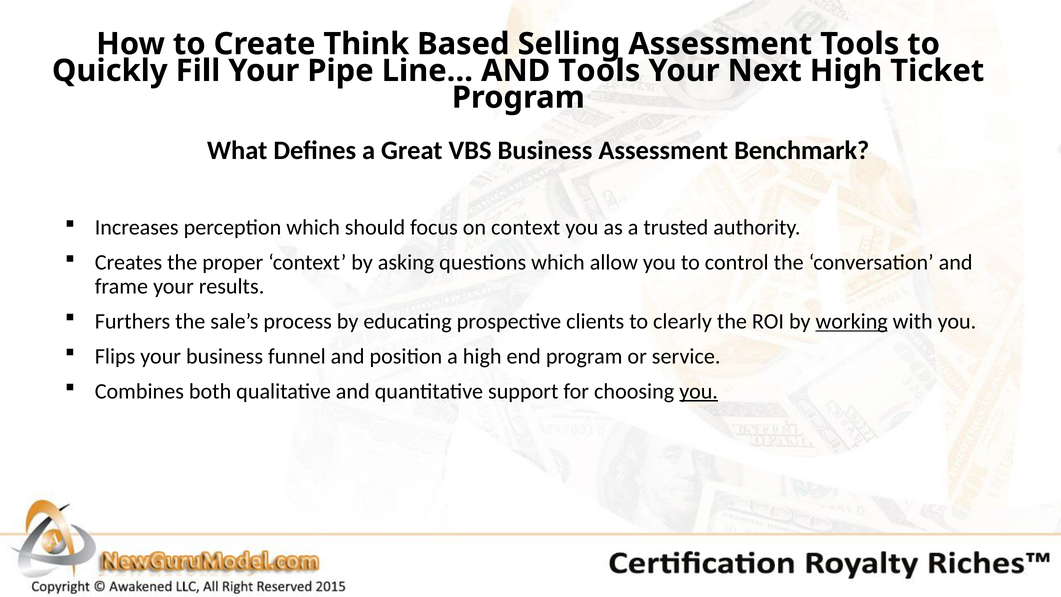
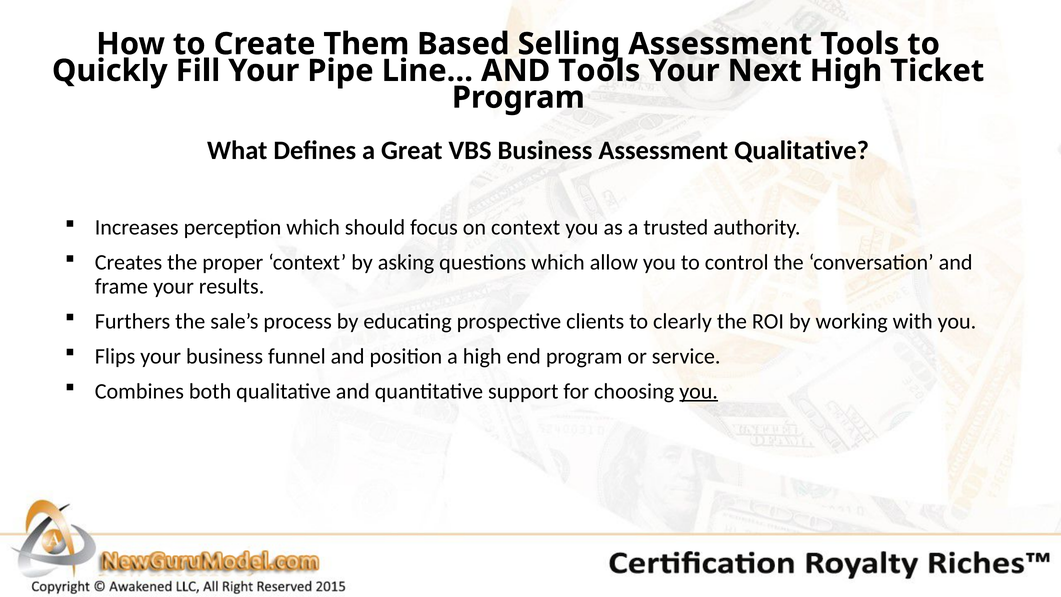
Think: Think -> Them (366, 44)
Assessment Benchmark: Benchmark -> Qualitative (802, 150)
working underline: present -> none (852, 321)
